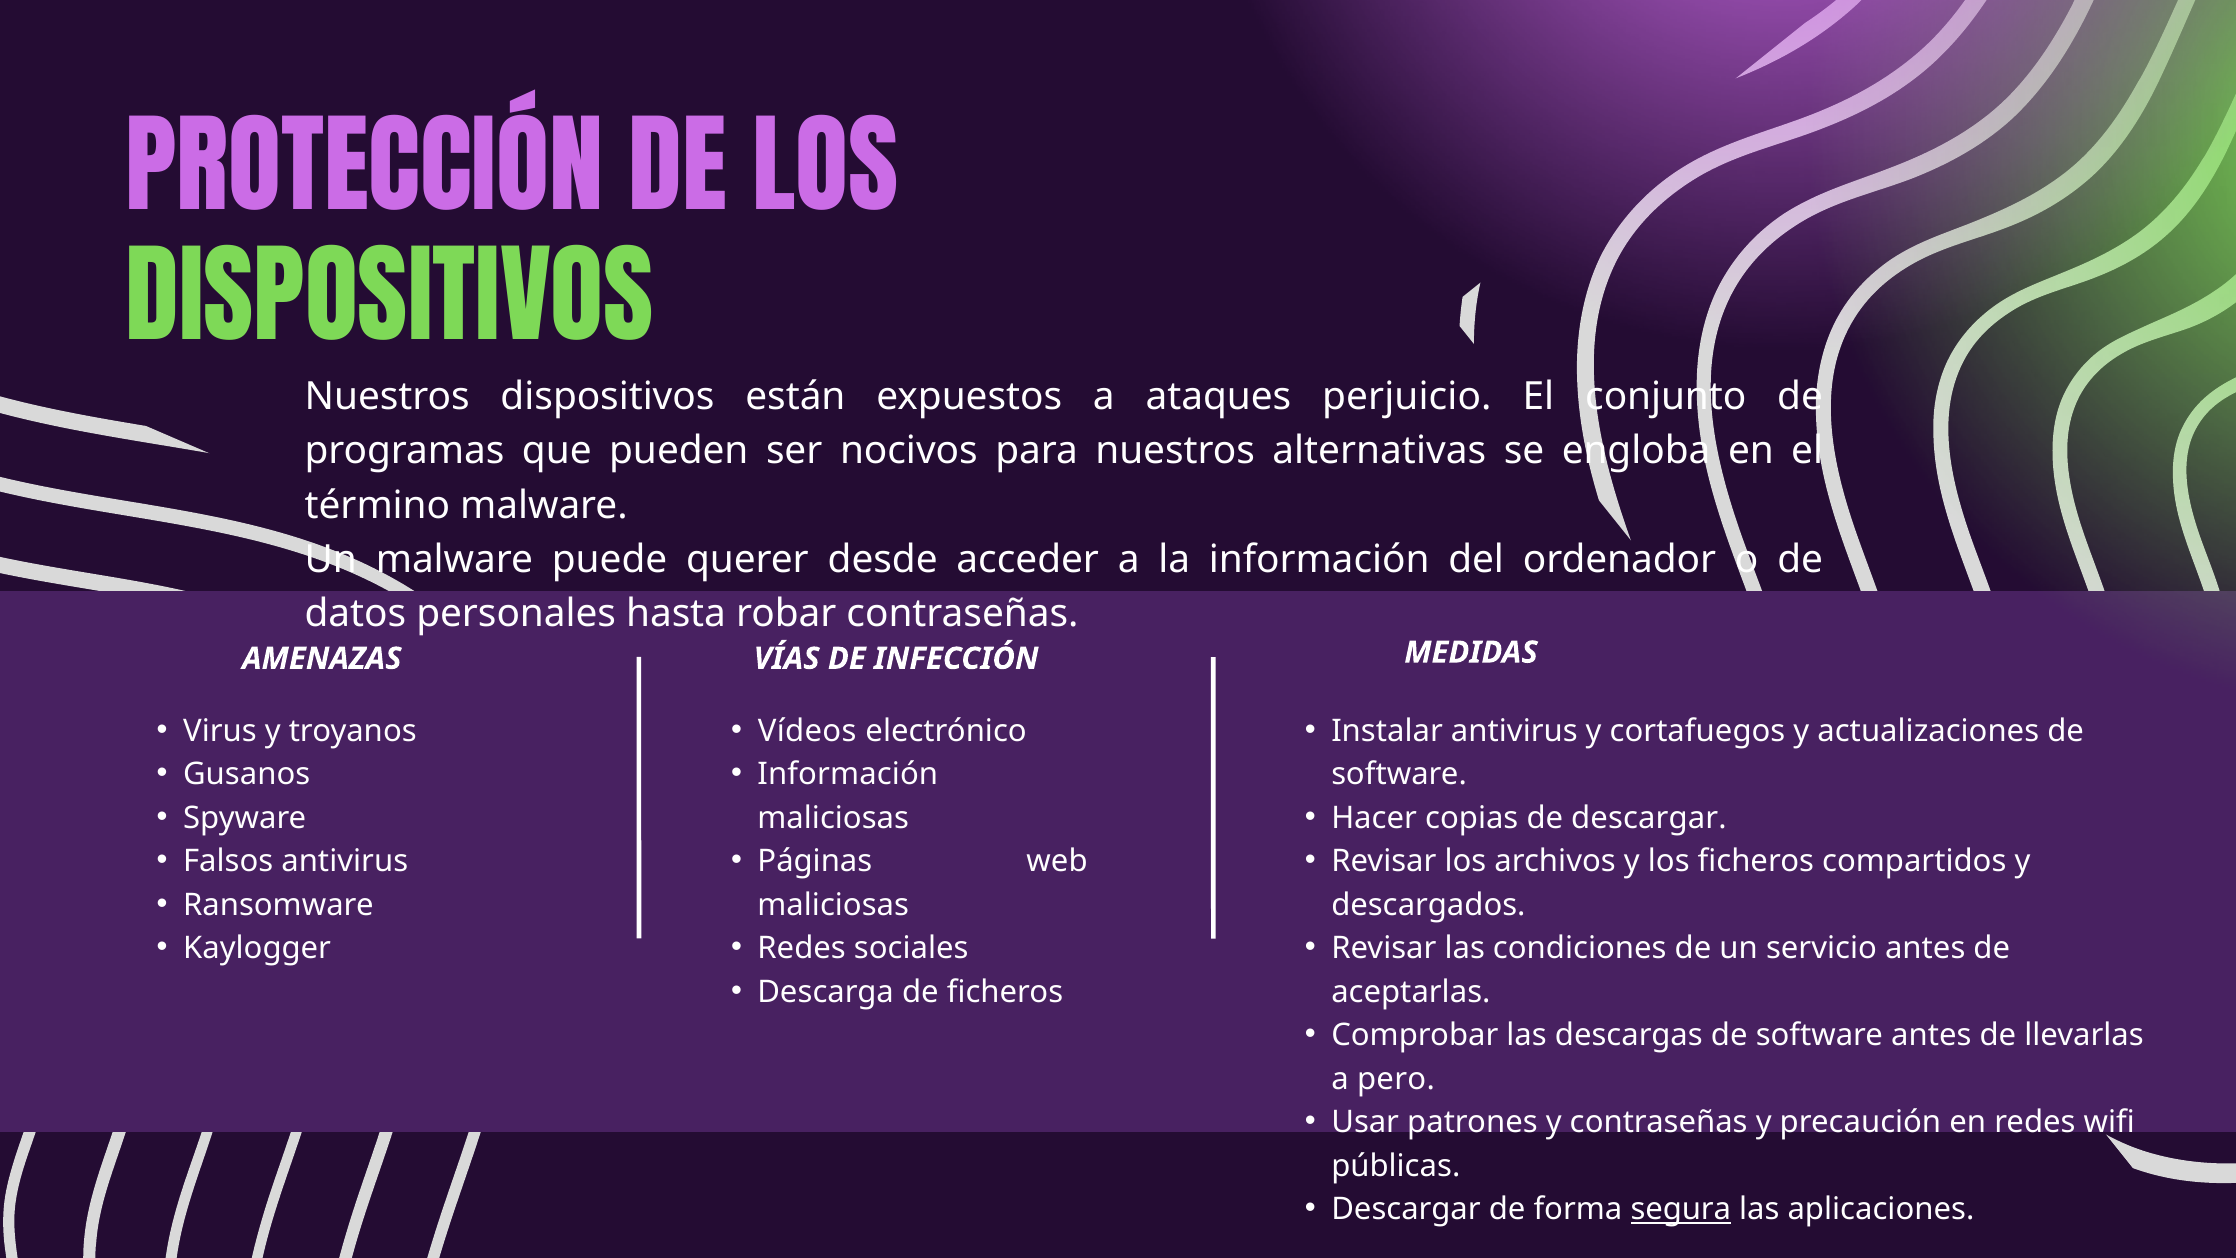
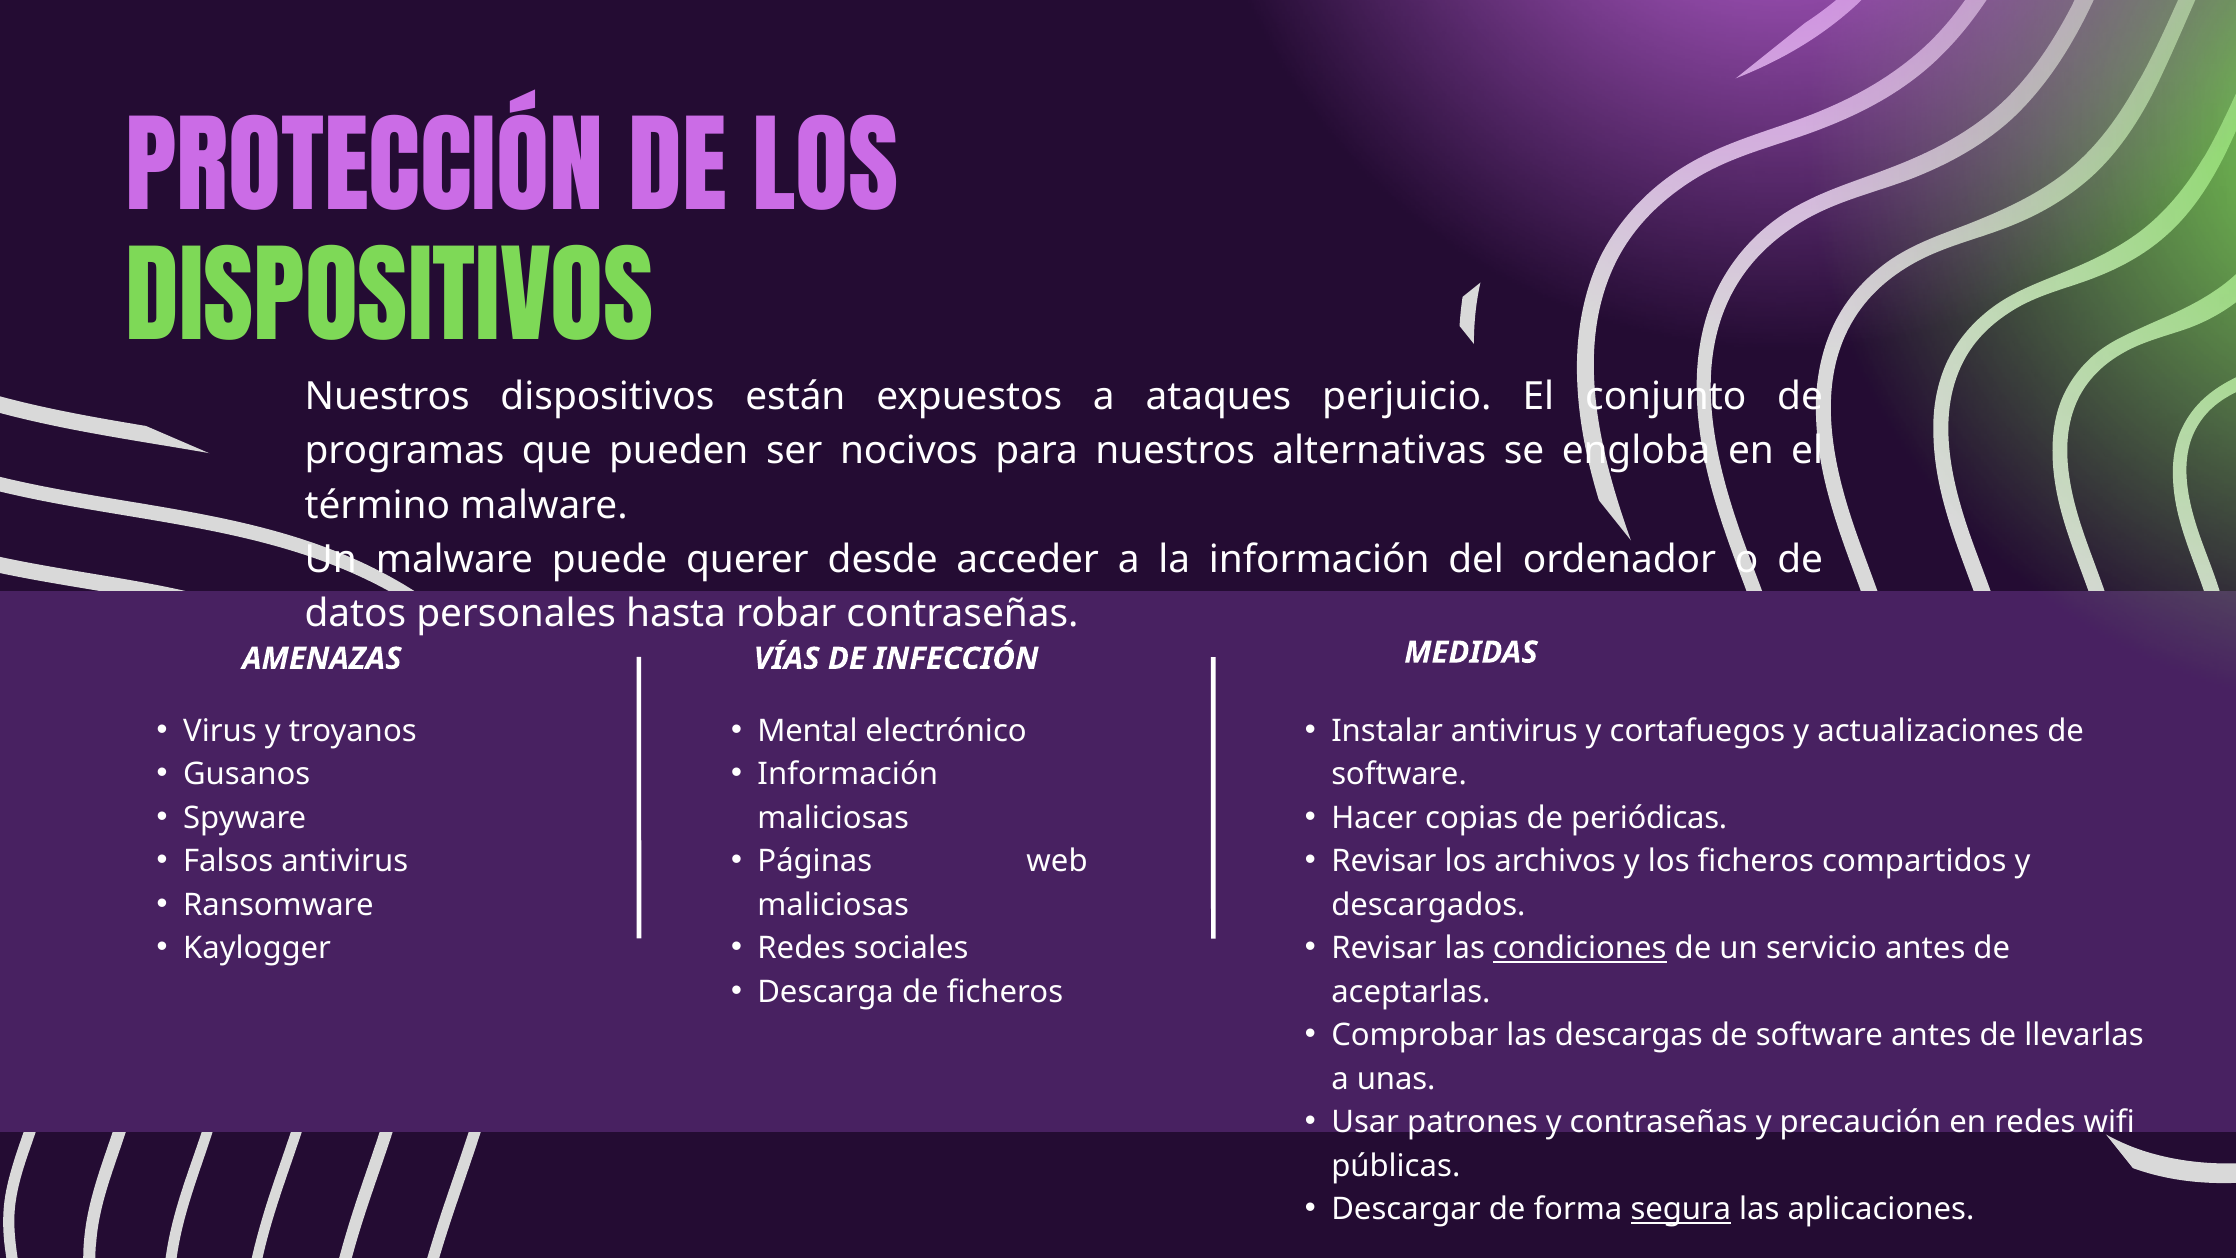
Vídeos: Vídeos -> Mental (808, 731)
de descargar: descargar -> periódicas (1649, 818)
condiciones underline: none -> present (1580, 948)
pero: pero -> unas (1396, 1079)
